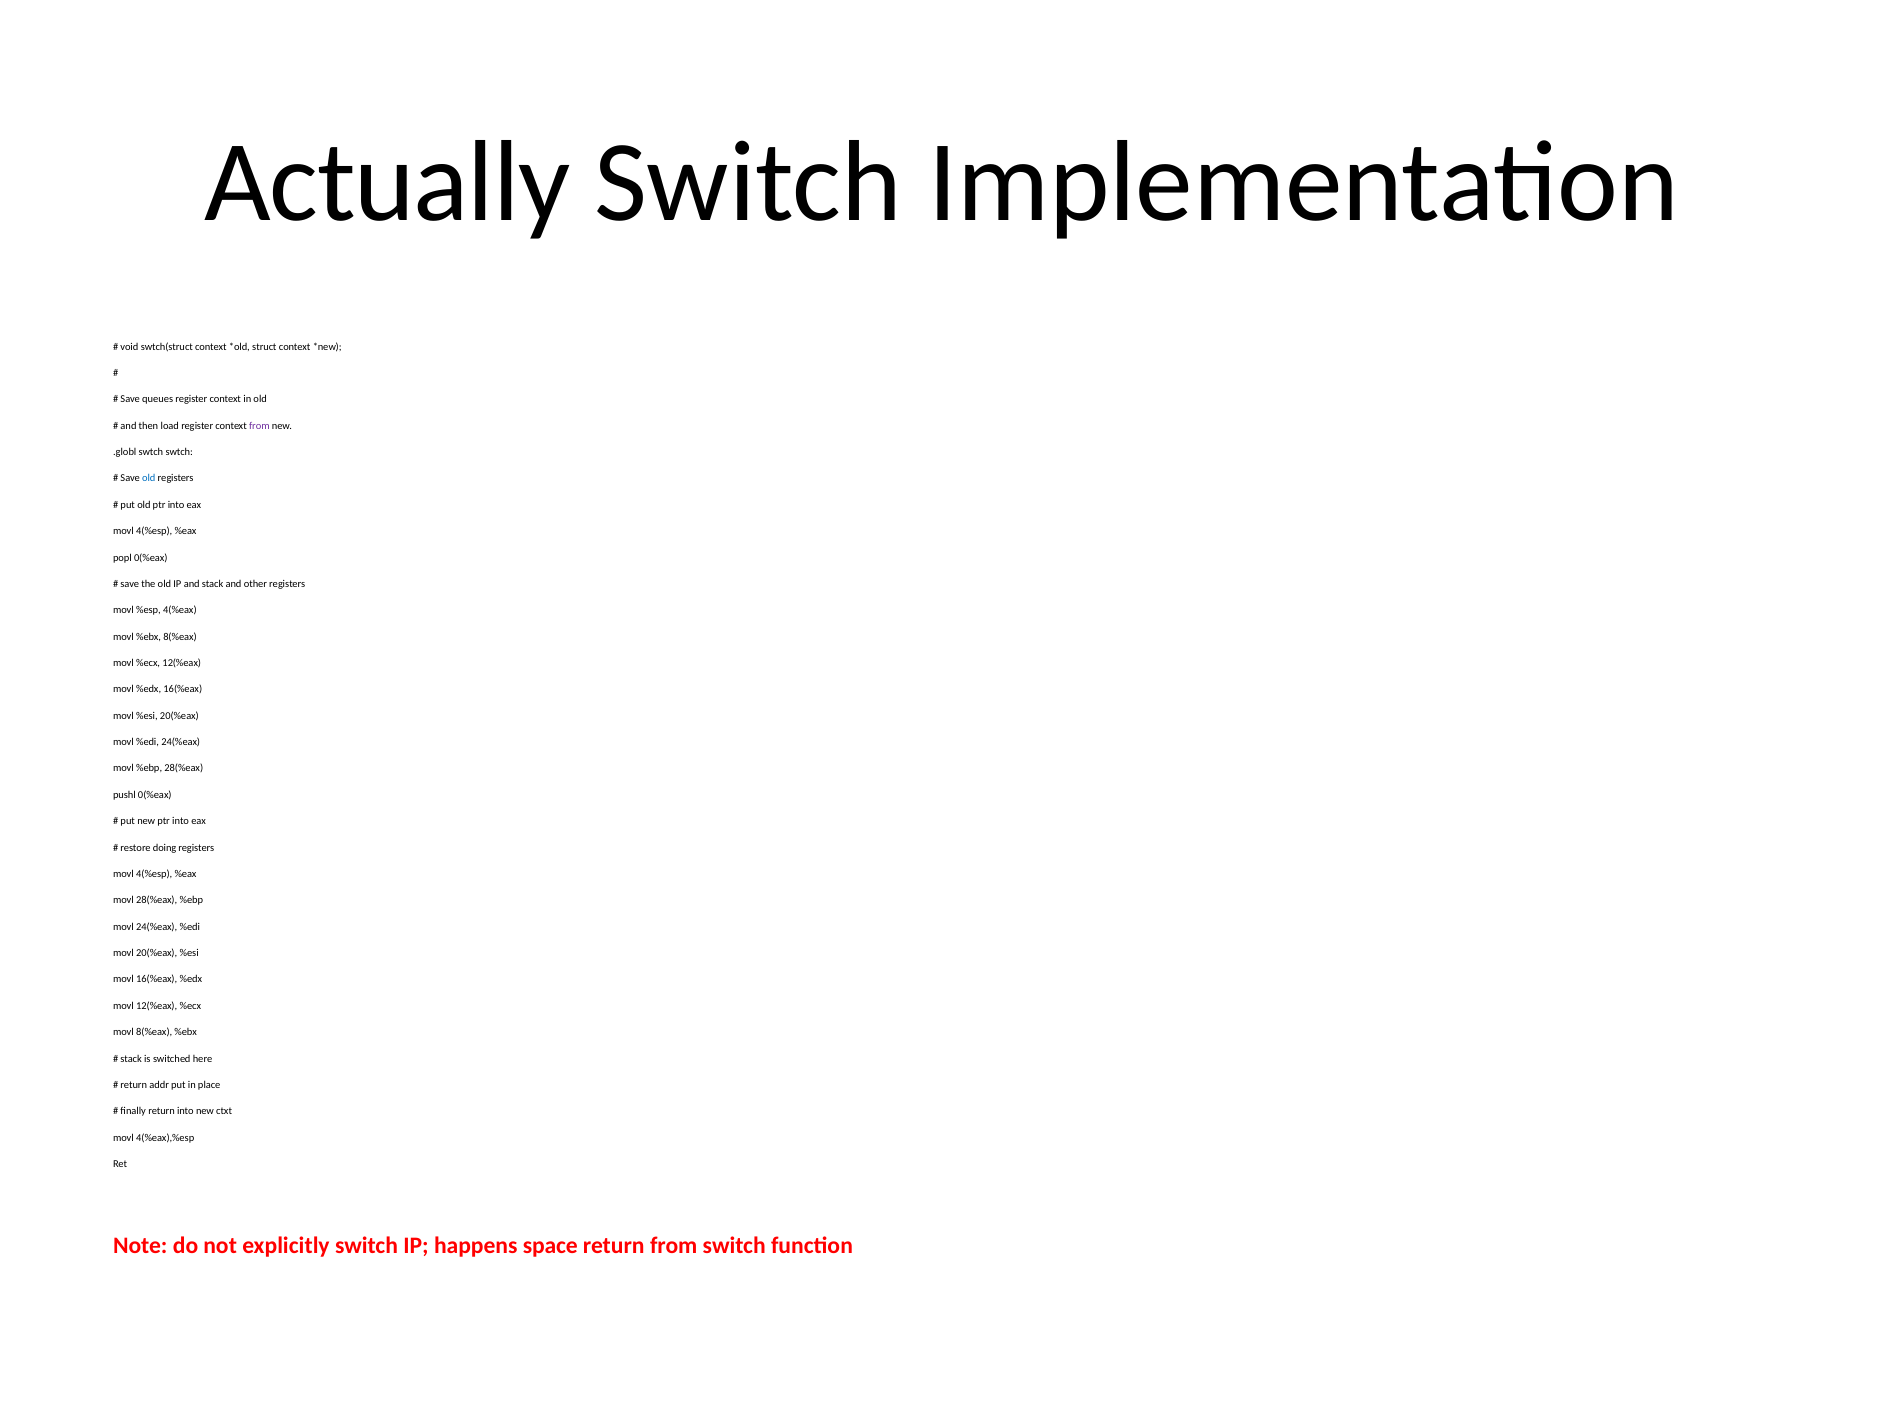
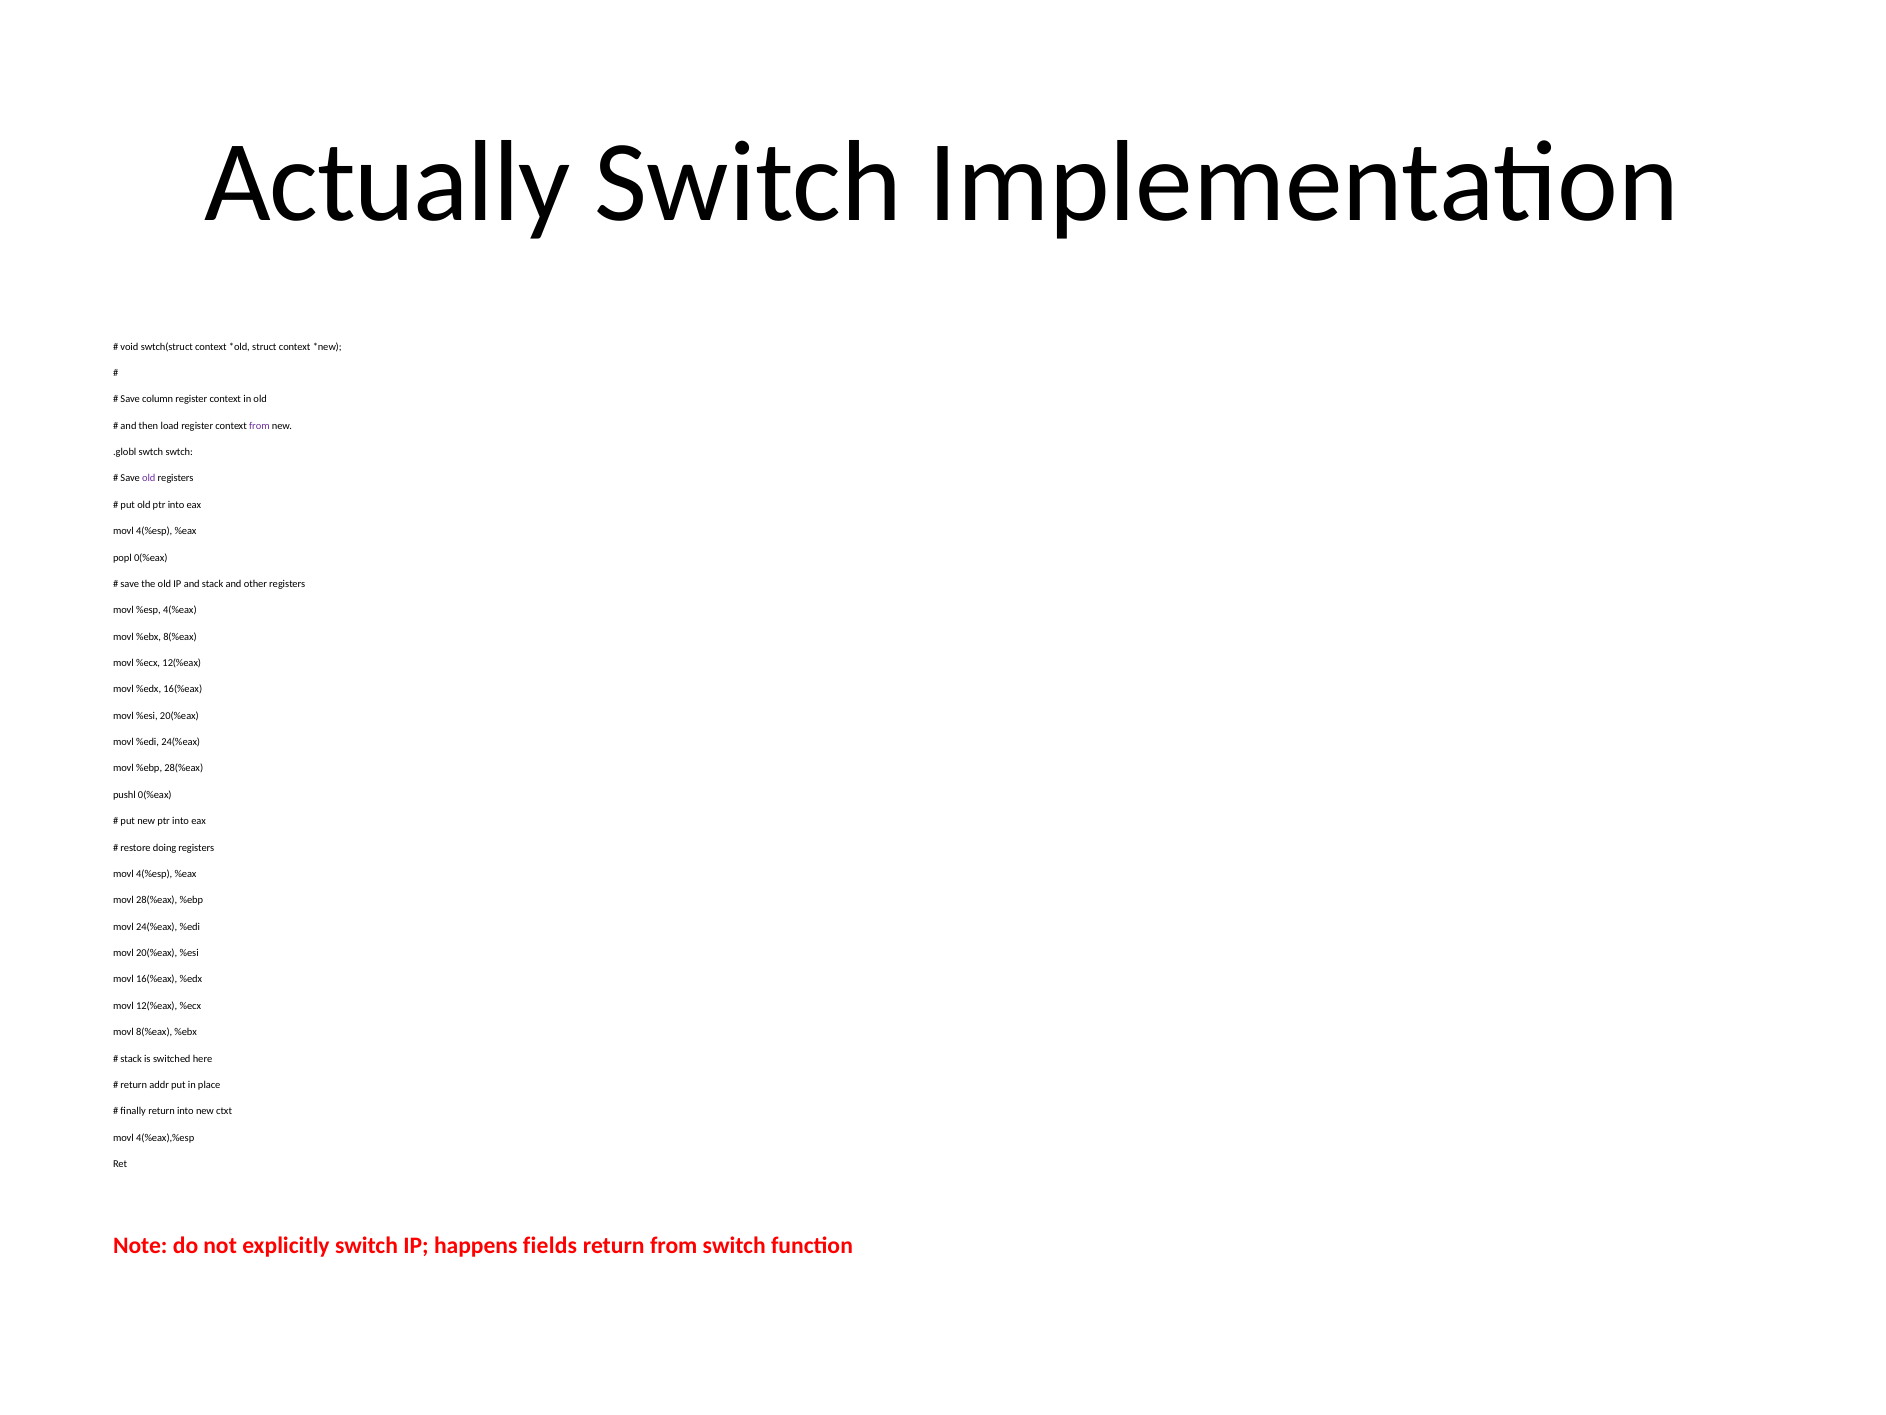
queues: queues -> column (158, 399)
old colour: blue -> purple (149, 478)
space: space -> fields (550, 1245)
